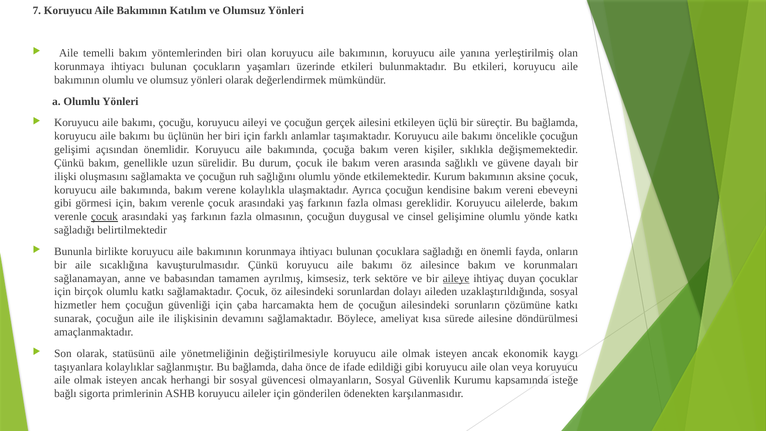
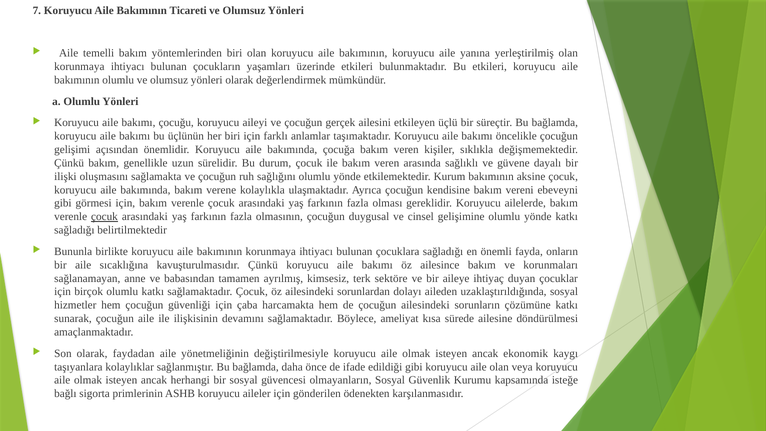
Katılım: Katılım -> Ticareti (188, 10)
aileye underline: present -> none (456, 278)
statüsünü: statüsünü -> faydadan (134, 353)
